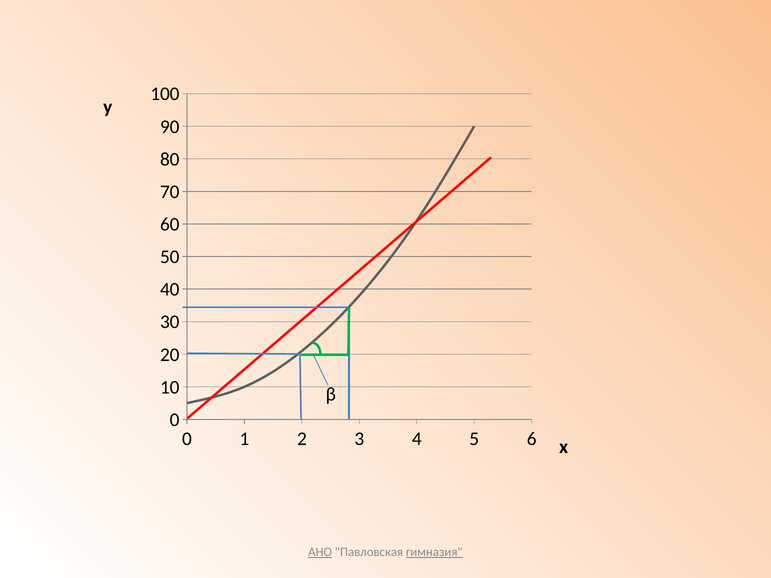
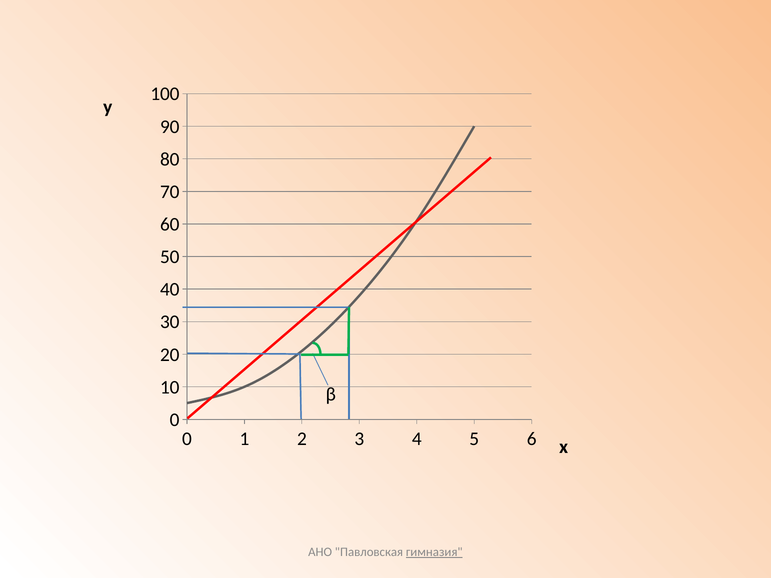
АНО underline: present -> none (320, 552)
